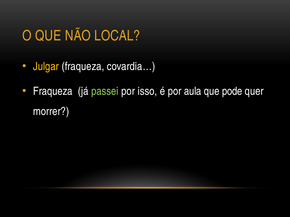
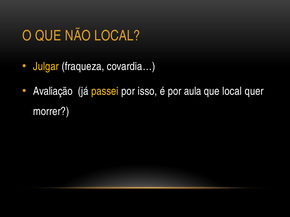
Fraqueza: Fraqueza -> Avaliação (53, 91)
passei colour: light green -> yellow (105, 91)
que pode: pode -> local (232, 91)
